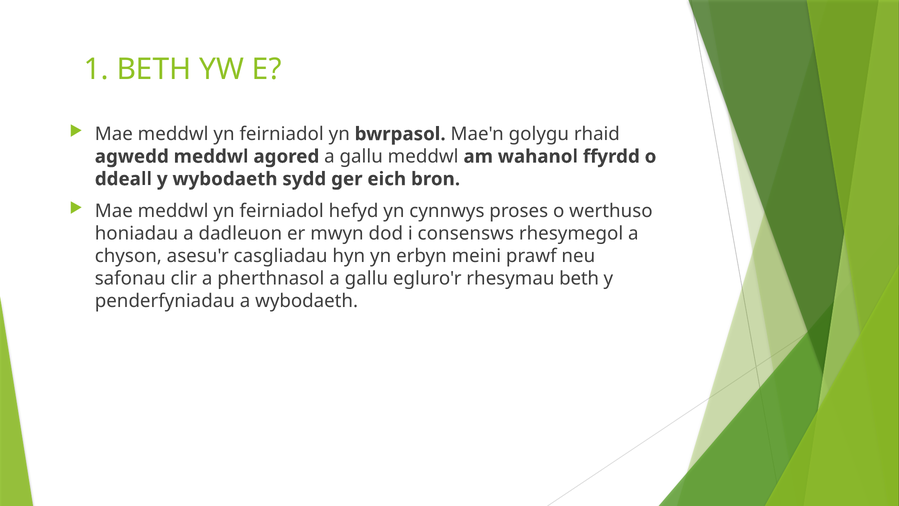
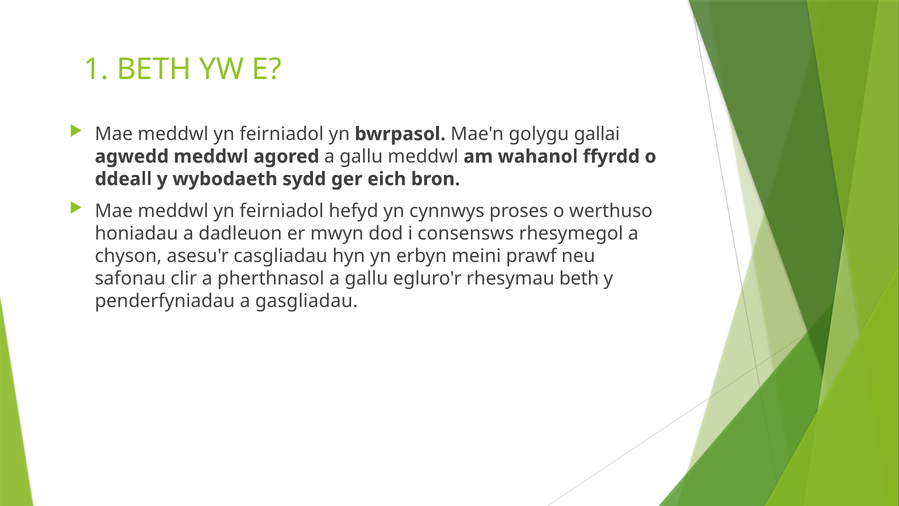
rhaid: rhaid -> gallai (597, 134)
a wybodaeth: wybodaeth -> gasgliadau (307, 301)
